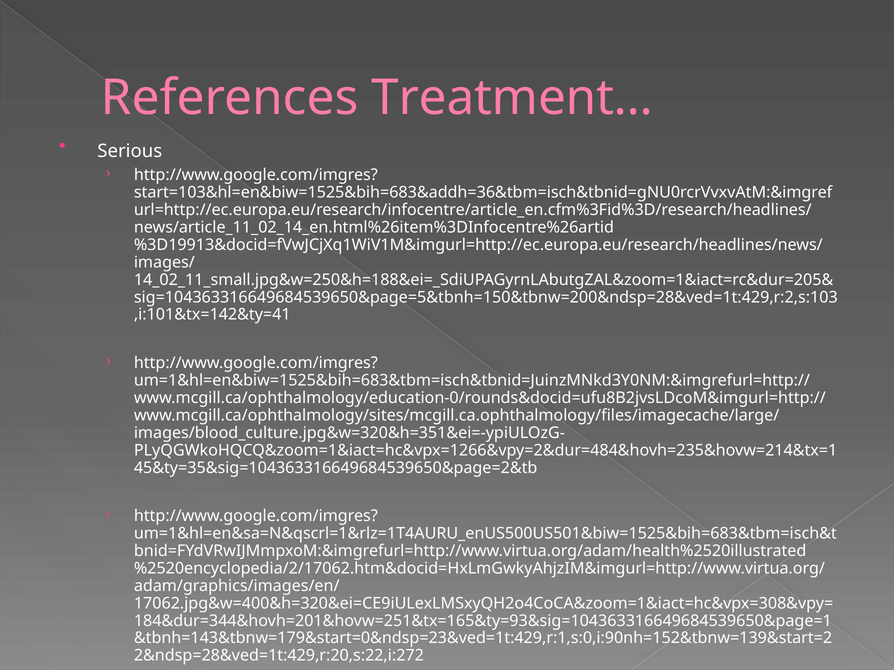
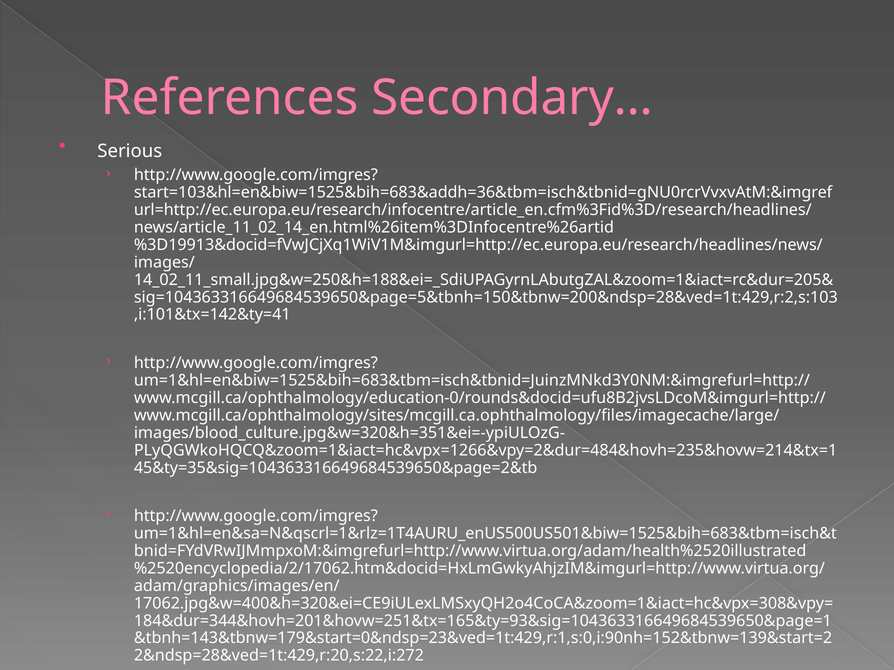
Treatment…: Treatment… -> Secondary… (512, 98)
